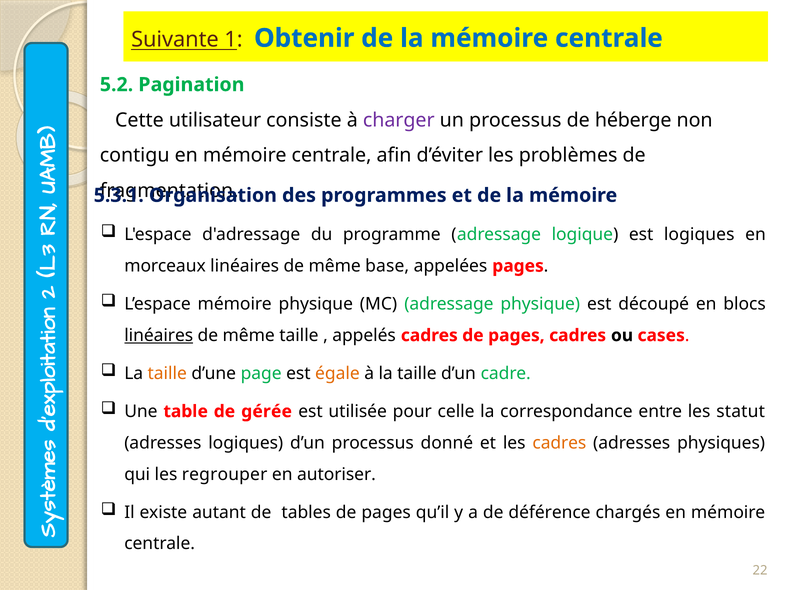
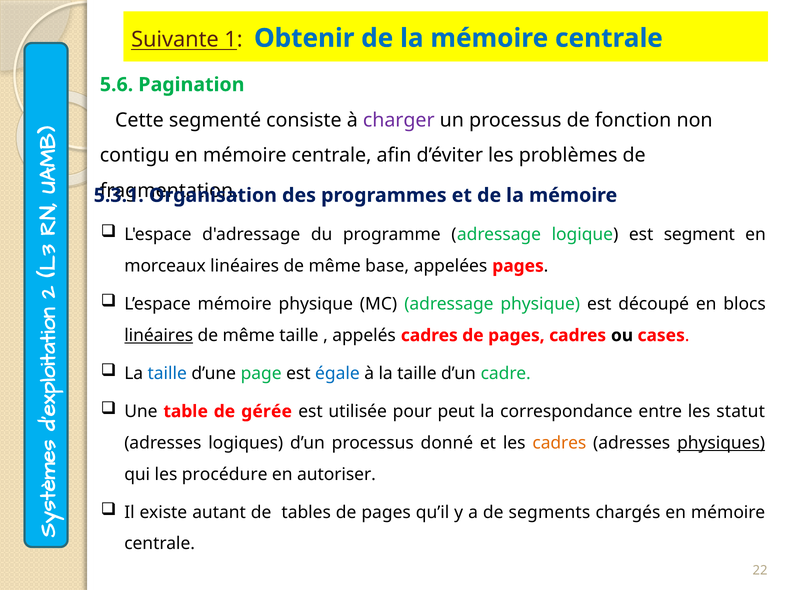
5.2: 5.2 -> 5.6 (117, 85)
utilisateur: utilisateur -> segmenté (215, 120)
héberge: héberge -> fonction (633, 120)
est logiques: logiques -> segment (699, 234)
taille colour: orange -> blue (167, 373)
égale colour: orange -> blue (337, 373)
celle: celle -> peut (456, 411)
physiques underline: none -> present (721, 442)
regrouper: regrouper -> procédure (225, 474)
déférence: déférence -> segments (549, 512)
